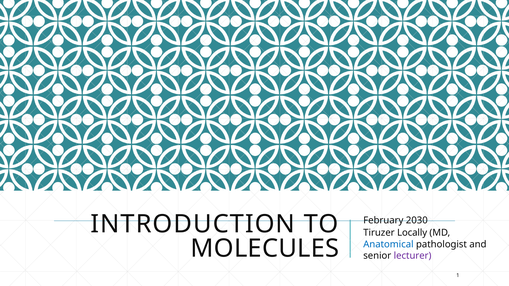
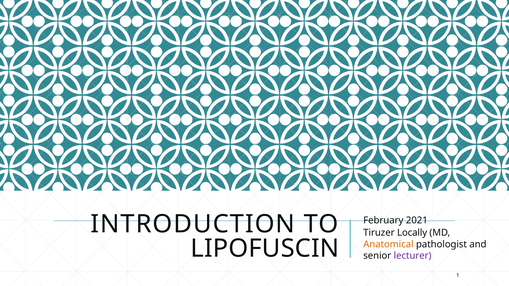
2030: 2030 -> 2021 (417, 221)
MOLECULES: MOLECULES -> LIPOFUSCIN (265, 249)
Anatomical colour: blue -> orange (388, 245)
